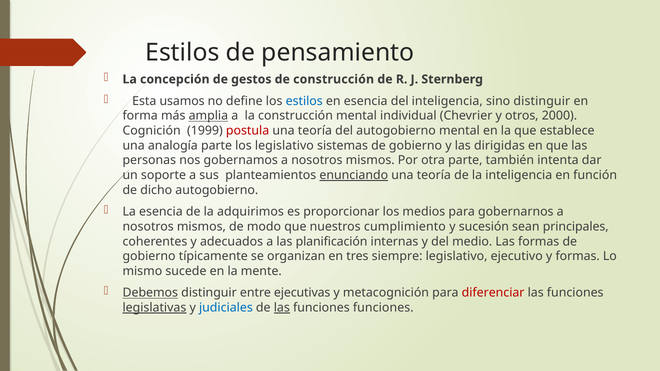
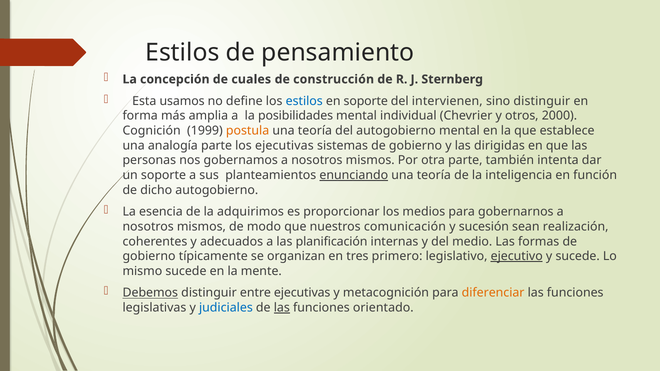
gestos: gestos -> cuales (251, 79)
en esencia: esencia -> soporte (366, 101)
del inteligencia: inteligencia -> intervienen (447, 101)
amplia underline: present -> none (208, 116)
la construcción: construcción -> posibilidades (296, 116)
postula colour: red -> orange (248, 131)
los legislativo: legislativo -> ejecutivas (284, 146)
cumplimiento: cumplimiento -> comunicación (405, 227)
principales: principales -> realización (576, 227)
siempre: siempre -> primero (397, 256)
ejecutivo underline: none -> present (517, 256)
y formas: formas -> sucede (578, 256)
diferenciar colour: red -> orange (493, 293)
legislativas underline: present -> none (154, 308)
funciones funciones: funciones -> orientado (383, 308)
